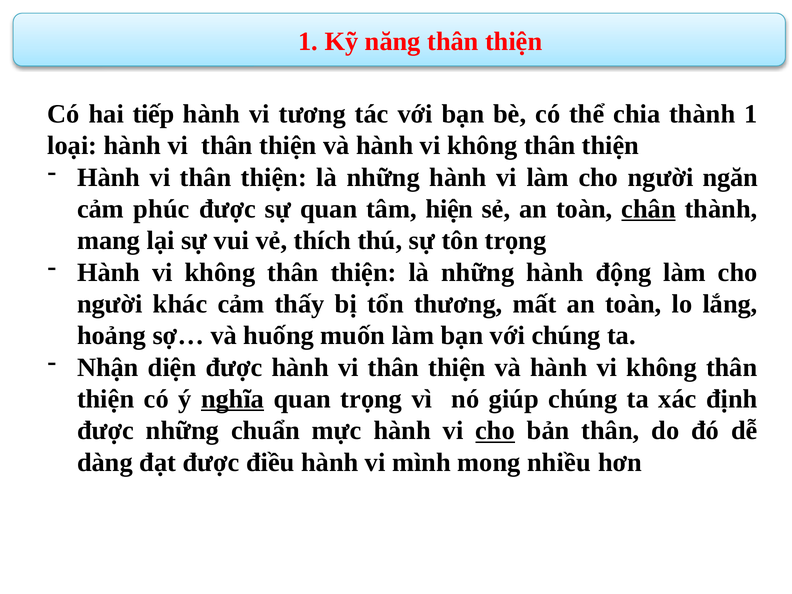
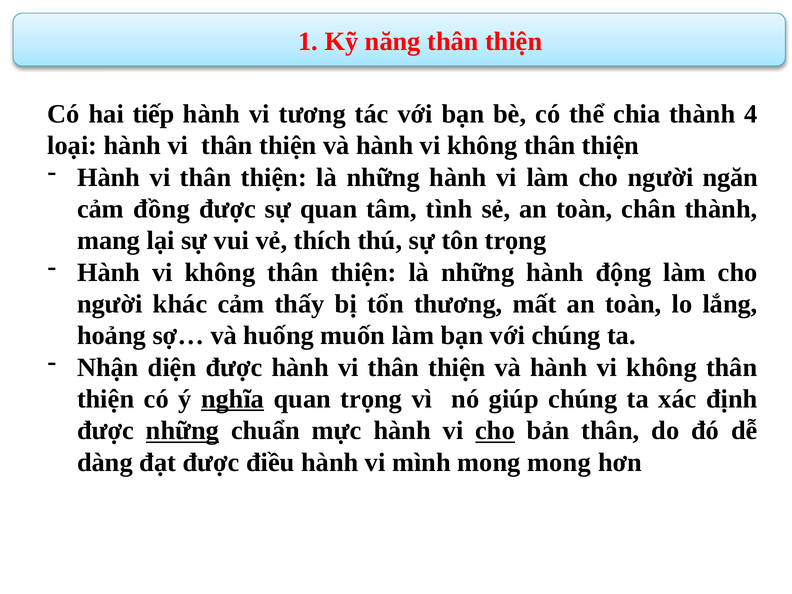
thành 1: 1 -> 4 (751, 114)
phúc: phúc -> đồng (161, 209)
hiện: hiện -> tình (449, 209)
chân underline: present -> none (649, 209)
những underline: none -> present (182, 431)
mong nhiều: nhiều -> mong (559, 462)
